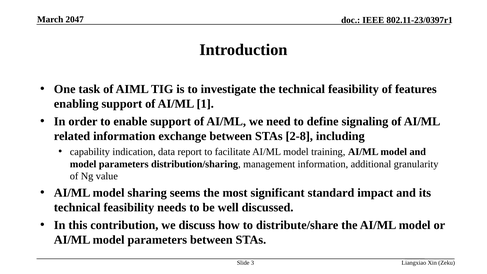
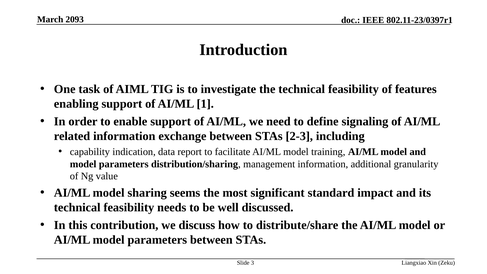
2047: 2047 -> 2093 (75, 19)
2-8: 2-8 -> 2-3 (299, 136)
